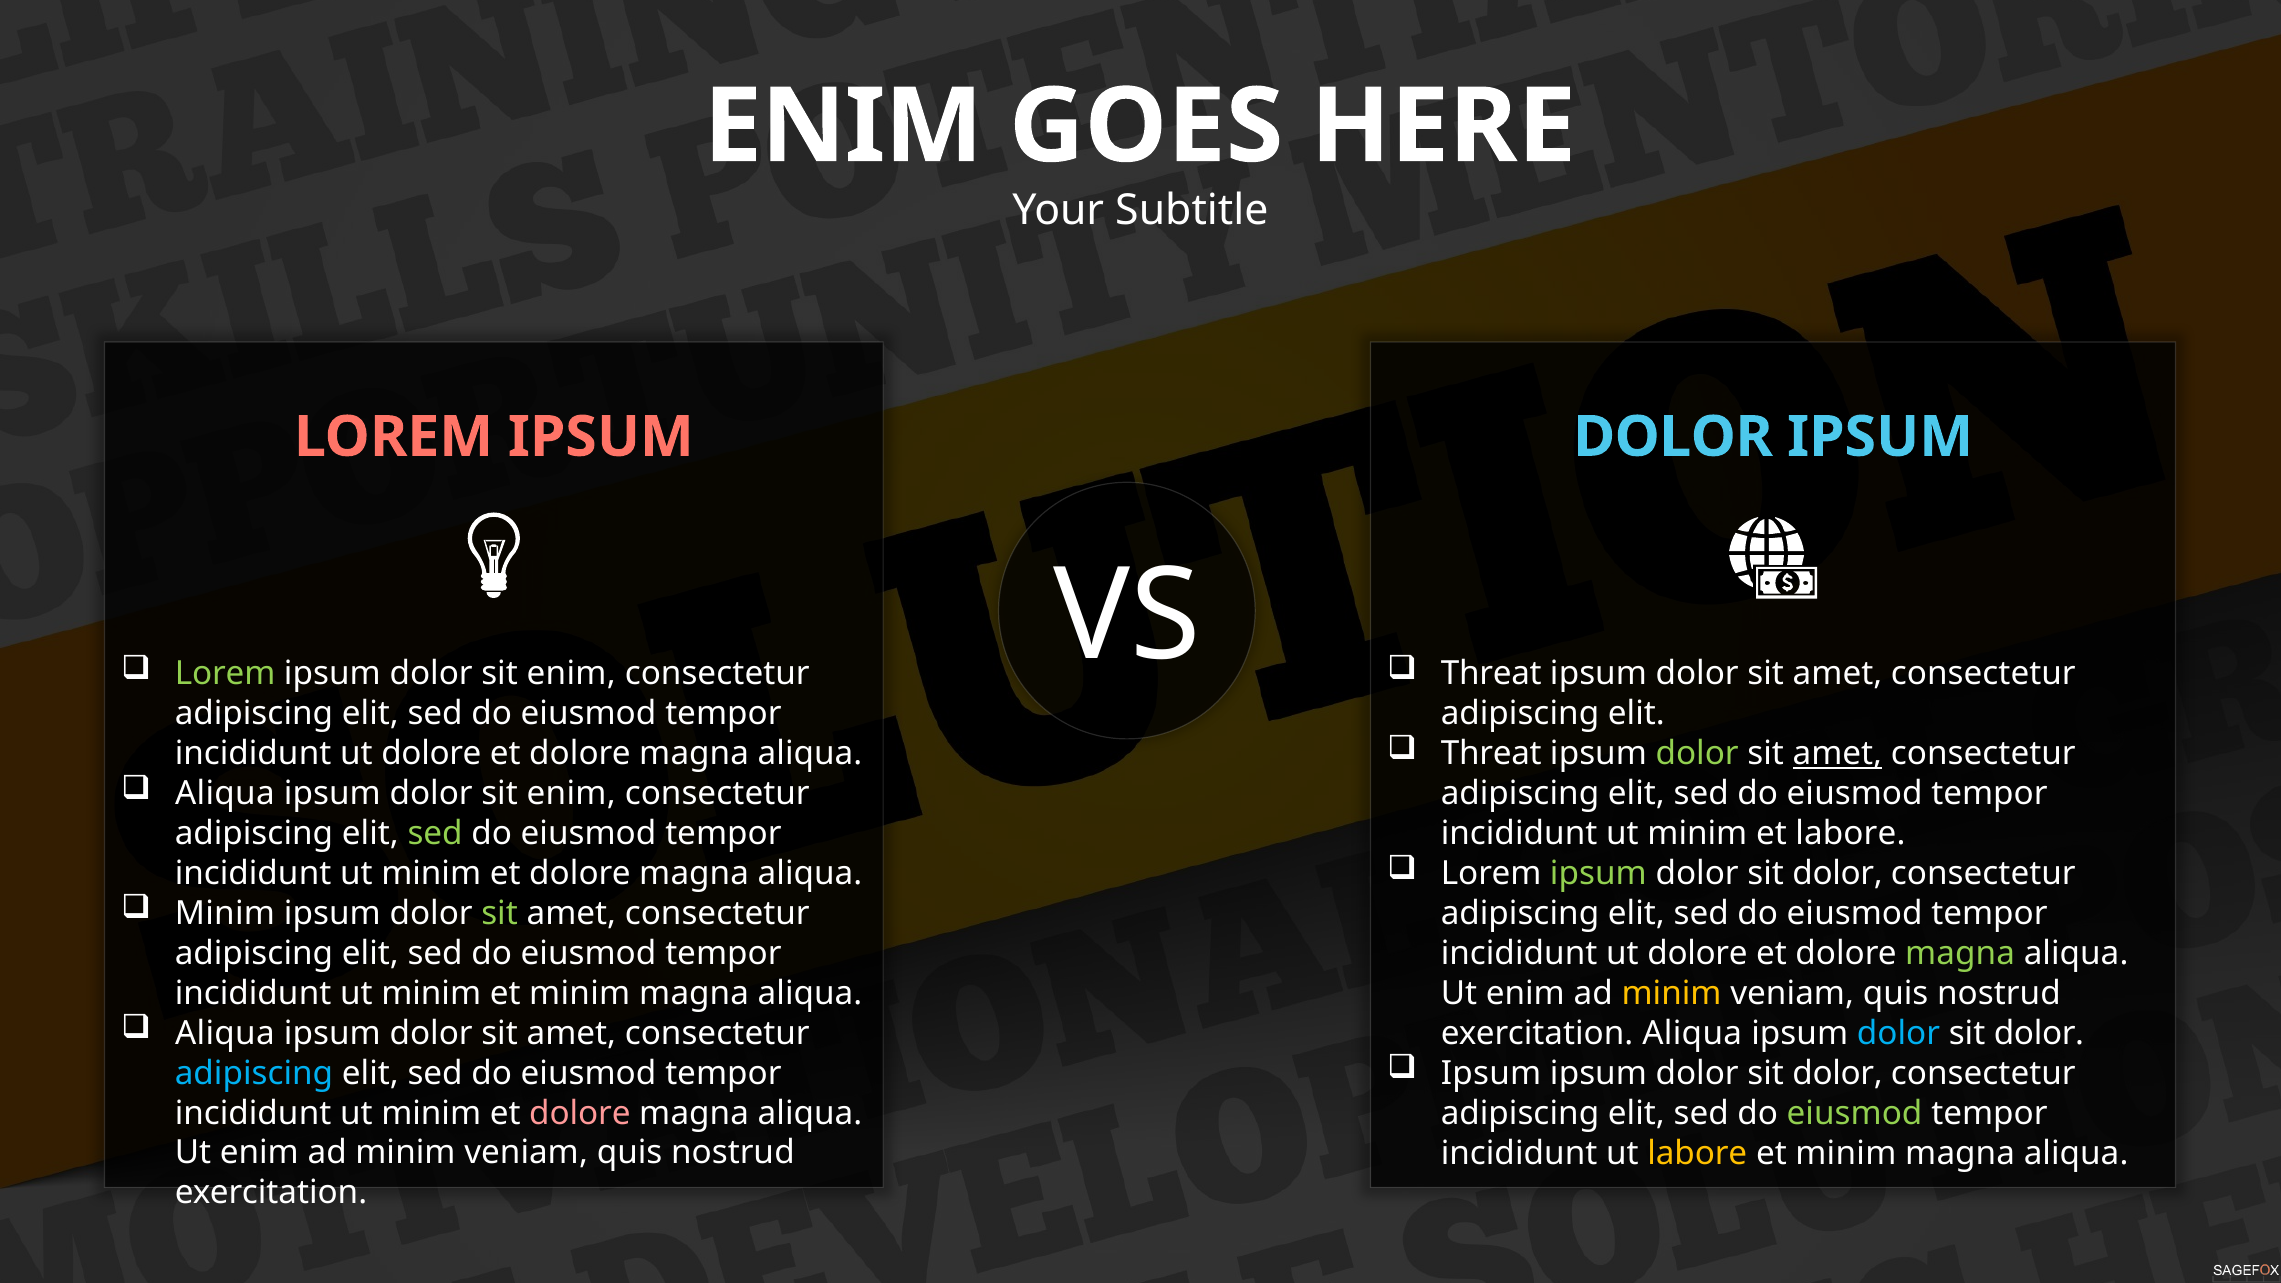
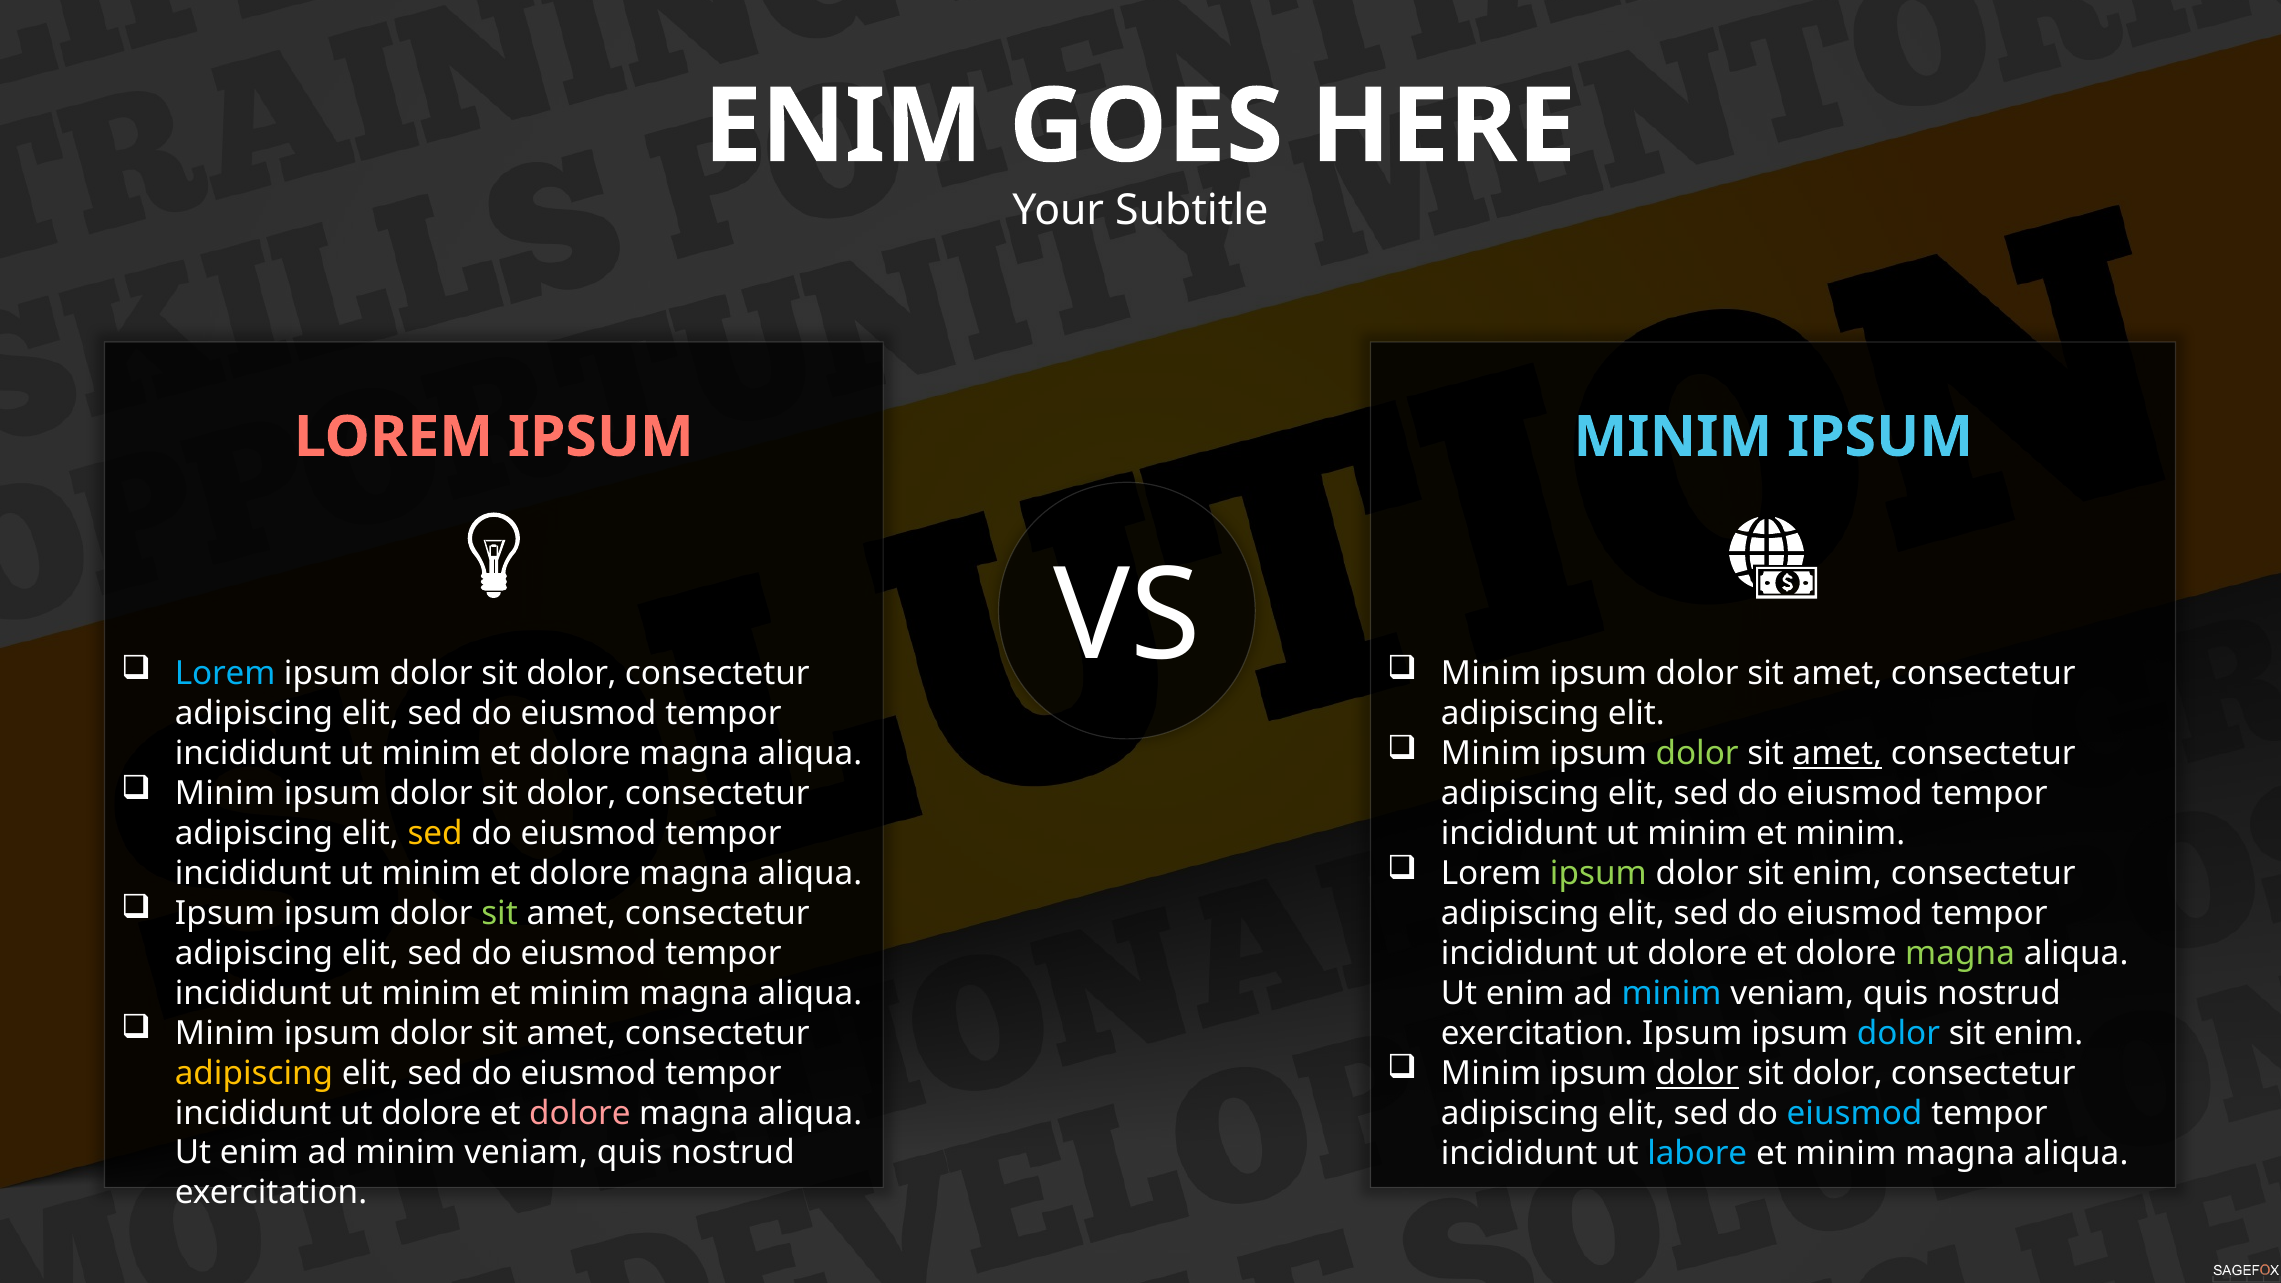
DOLOR: DOLOR -> MINIM (1673, 437)
Lorem colour: light green -> light blue (225, 674)
enim: enim -> dolor (571, 674)
Threat: Threat -> Minim (1491, 674)
Threat: Threat -> Minim (1491, 754)
dolore: dolore -> minim (431, 754)
Aliqua: Aliqua -> Minim (225, 794)
enim: enim -> dolor (571, 794)
sed colour: light green -> yellow (435, 834)
labore: labore -> minim (1850, 834)
dolor: dolor -> enim (1837, 874)
Minim: Minim -> Ipsum (225, 913)
minim colour: yellow -> light blue (1672, 993)
Aliqua: Aliqua -> Minim (225, 1033)
exercitation Aliqua: Aliqua -> Ipsum (1692, 1033)
dolor: dolor -> enim (2039, 1033)
Ipsum: Ipsum -> Minim (1491, 1073)
dolor underline: none -> present (1697, 1073)
adipiscing colour: light blue -> yellow (254, 1073)
minim: minim -> dolore (431, 1113)
eiusmod colour: light green -> light blue (1855, 1113)
labore colour: yellow -> light blue (1697, 1153)
